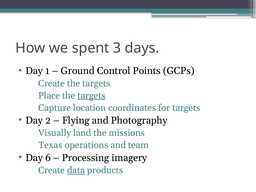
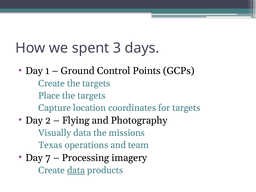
targets underline: present -> none (91, 96)
Visually land: land -> data (82, 133)
6: 6 -> 7 (48, 158)
